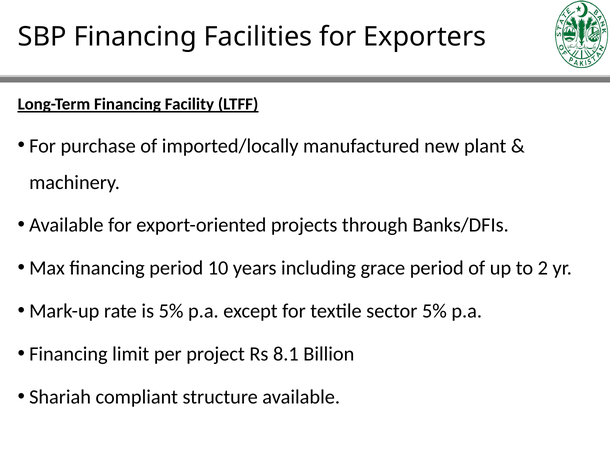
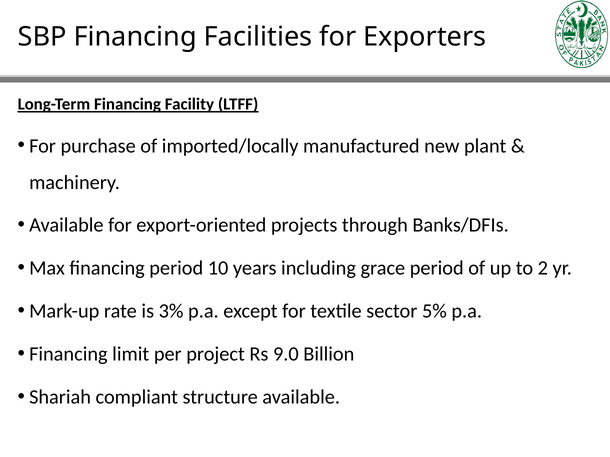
is 5%: 5% -> 3% (171, 311)
8.1: 8.1 -> 9.0 (286, 354)
